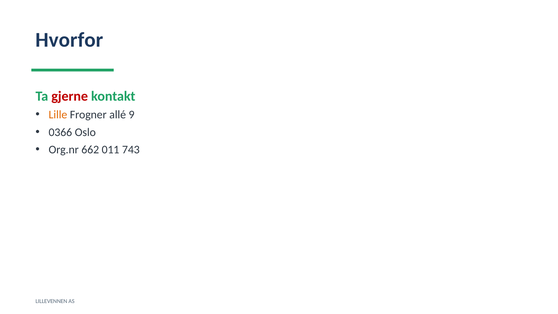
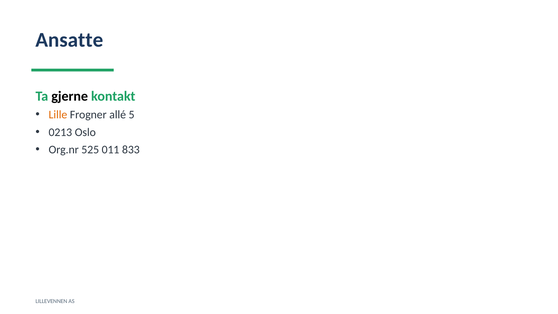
Hvorfor: Hvorfor -> Ansatte (69, 40)
gjerne colour: red -> black (70, 96)
9: 9 -> 5 (132, 115)
0366: 0366 -> 0213 (60, 132)
662: 662 -> 525 (90, 150)
743: 743 -> 833 (131, 150)
